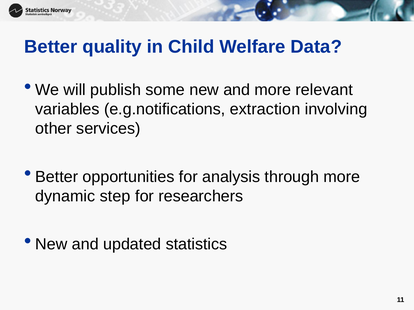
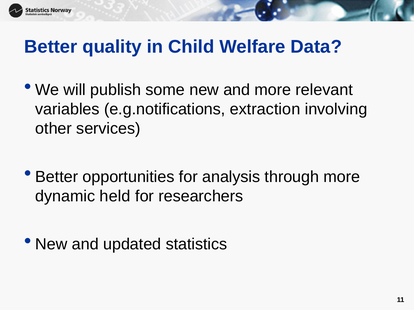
step: step -> held (115, 196)
